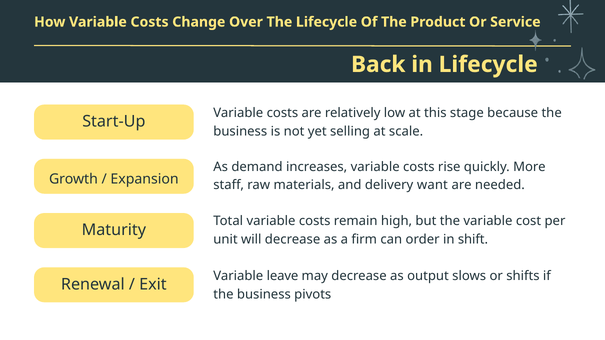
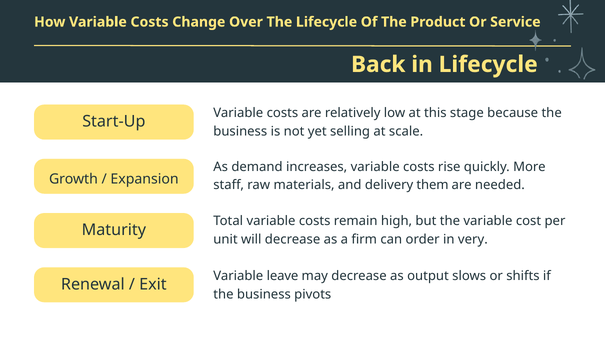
want: want -> them (433, 185)
shift: shift -> very (473, 240)
